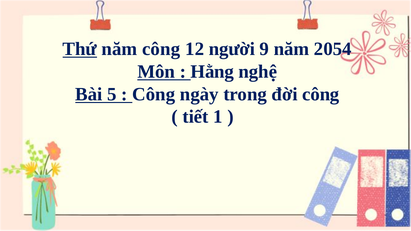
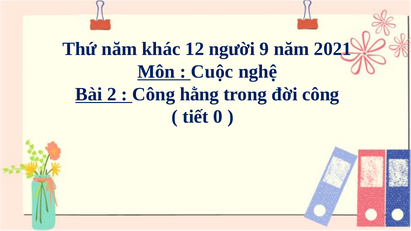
Thứ underline: present -> none (80, 49)
năm công: công -> khác (161, 49)
2054: 2054 -> 2021 (333, 49)
Hằng: Hằng -> Cuộc (212, 72)
5: 5 -> 2 (112, 94)
ngày: ngày -> hằng (199, 94)
1: 1 -> 0 (218, 117)
